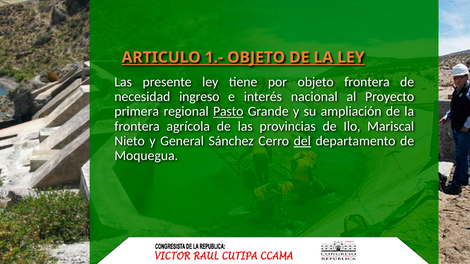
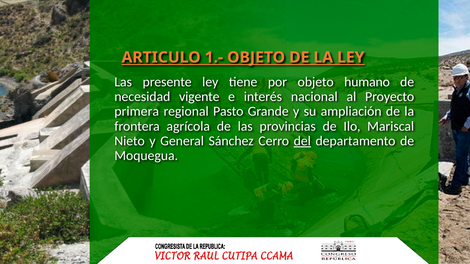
objeto frontera: frontera -> humano (367, 82)
ingreso: ingreso -> vigente (199, 97)
Pasto underline: present -> none (228, 112)
